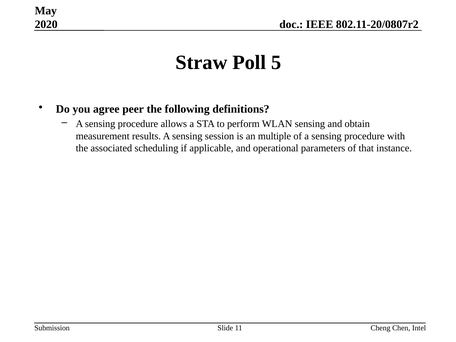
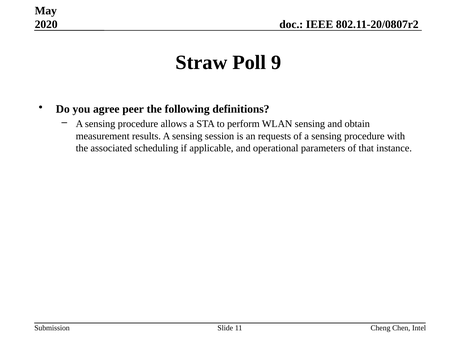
5: 5 -> 9 (276, 63)
multiple: multiple -> requests (274, 136)
